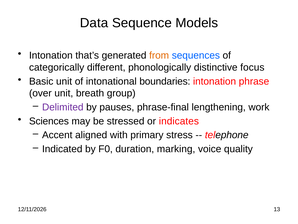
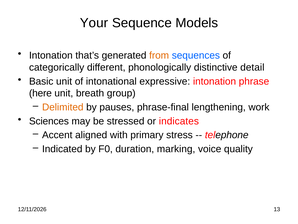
Data: Data -> Your (94, 23)
focus: focus -> detail (252, 67)
boundaries: boundaries -> expressive (165, 81)
over: over -> here (40, 93)
Delimited colour: purple -> orange (63, 107)
